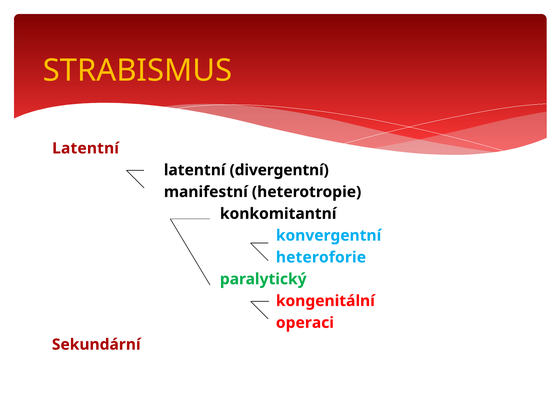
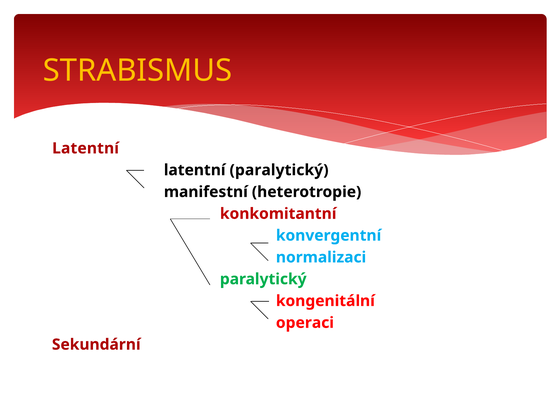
latentní divergentní: divergentní -> paralytický (279, 170)
konkomitantní colour: black -> red (278, 214)
heteroforie: heteroforie -> normalizaci (321, 257)
